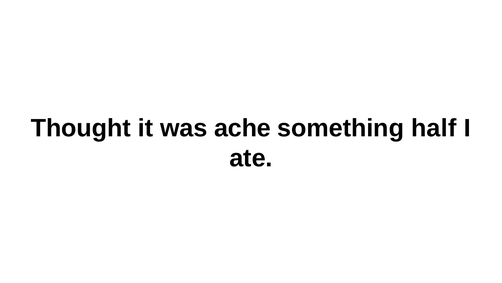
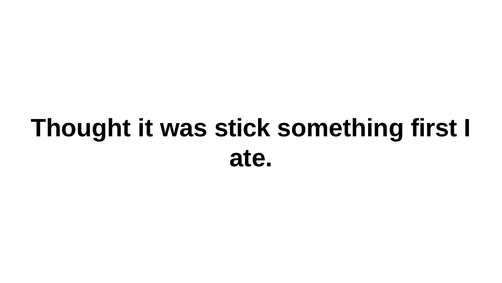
ache: ache -> stick (242, 128)
half: half -> first (434, 128)
